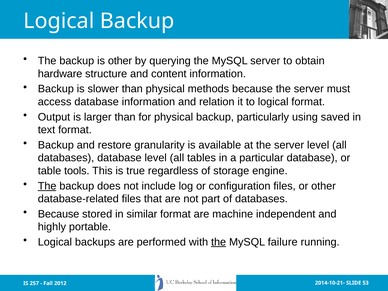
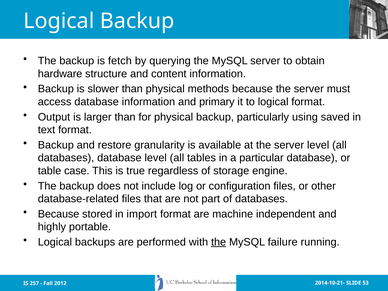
is other: other -> fetch (120, 61)
relation: relation -> primary (217, 102)
tools: tools -> case (77, 171)
The underline: present -> none (47, 186)
similar: similar -> import (142, 214)
